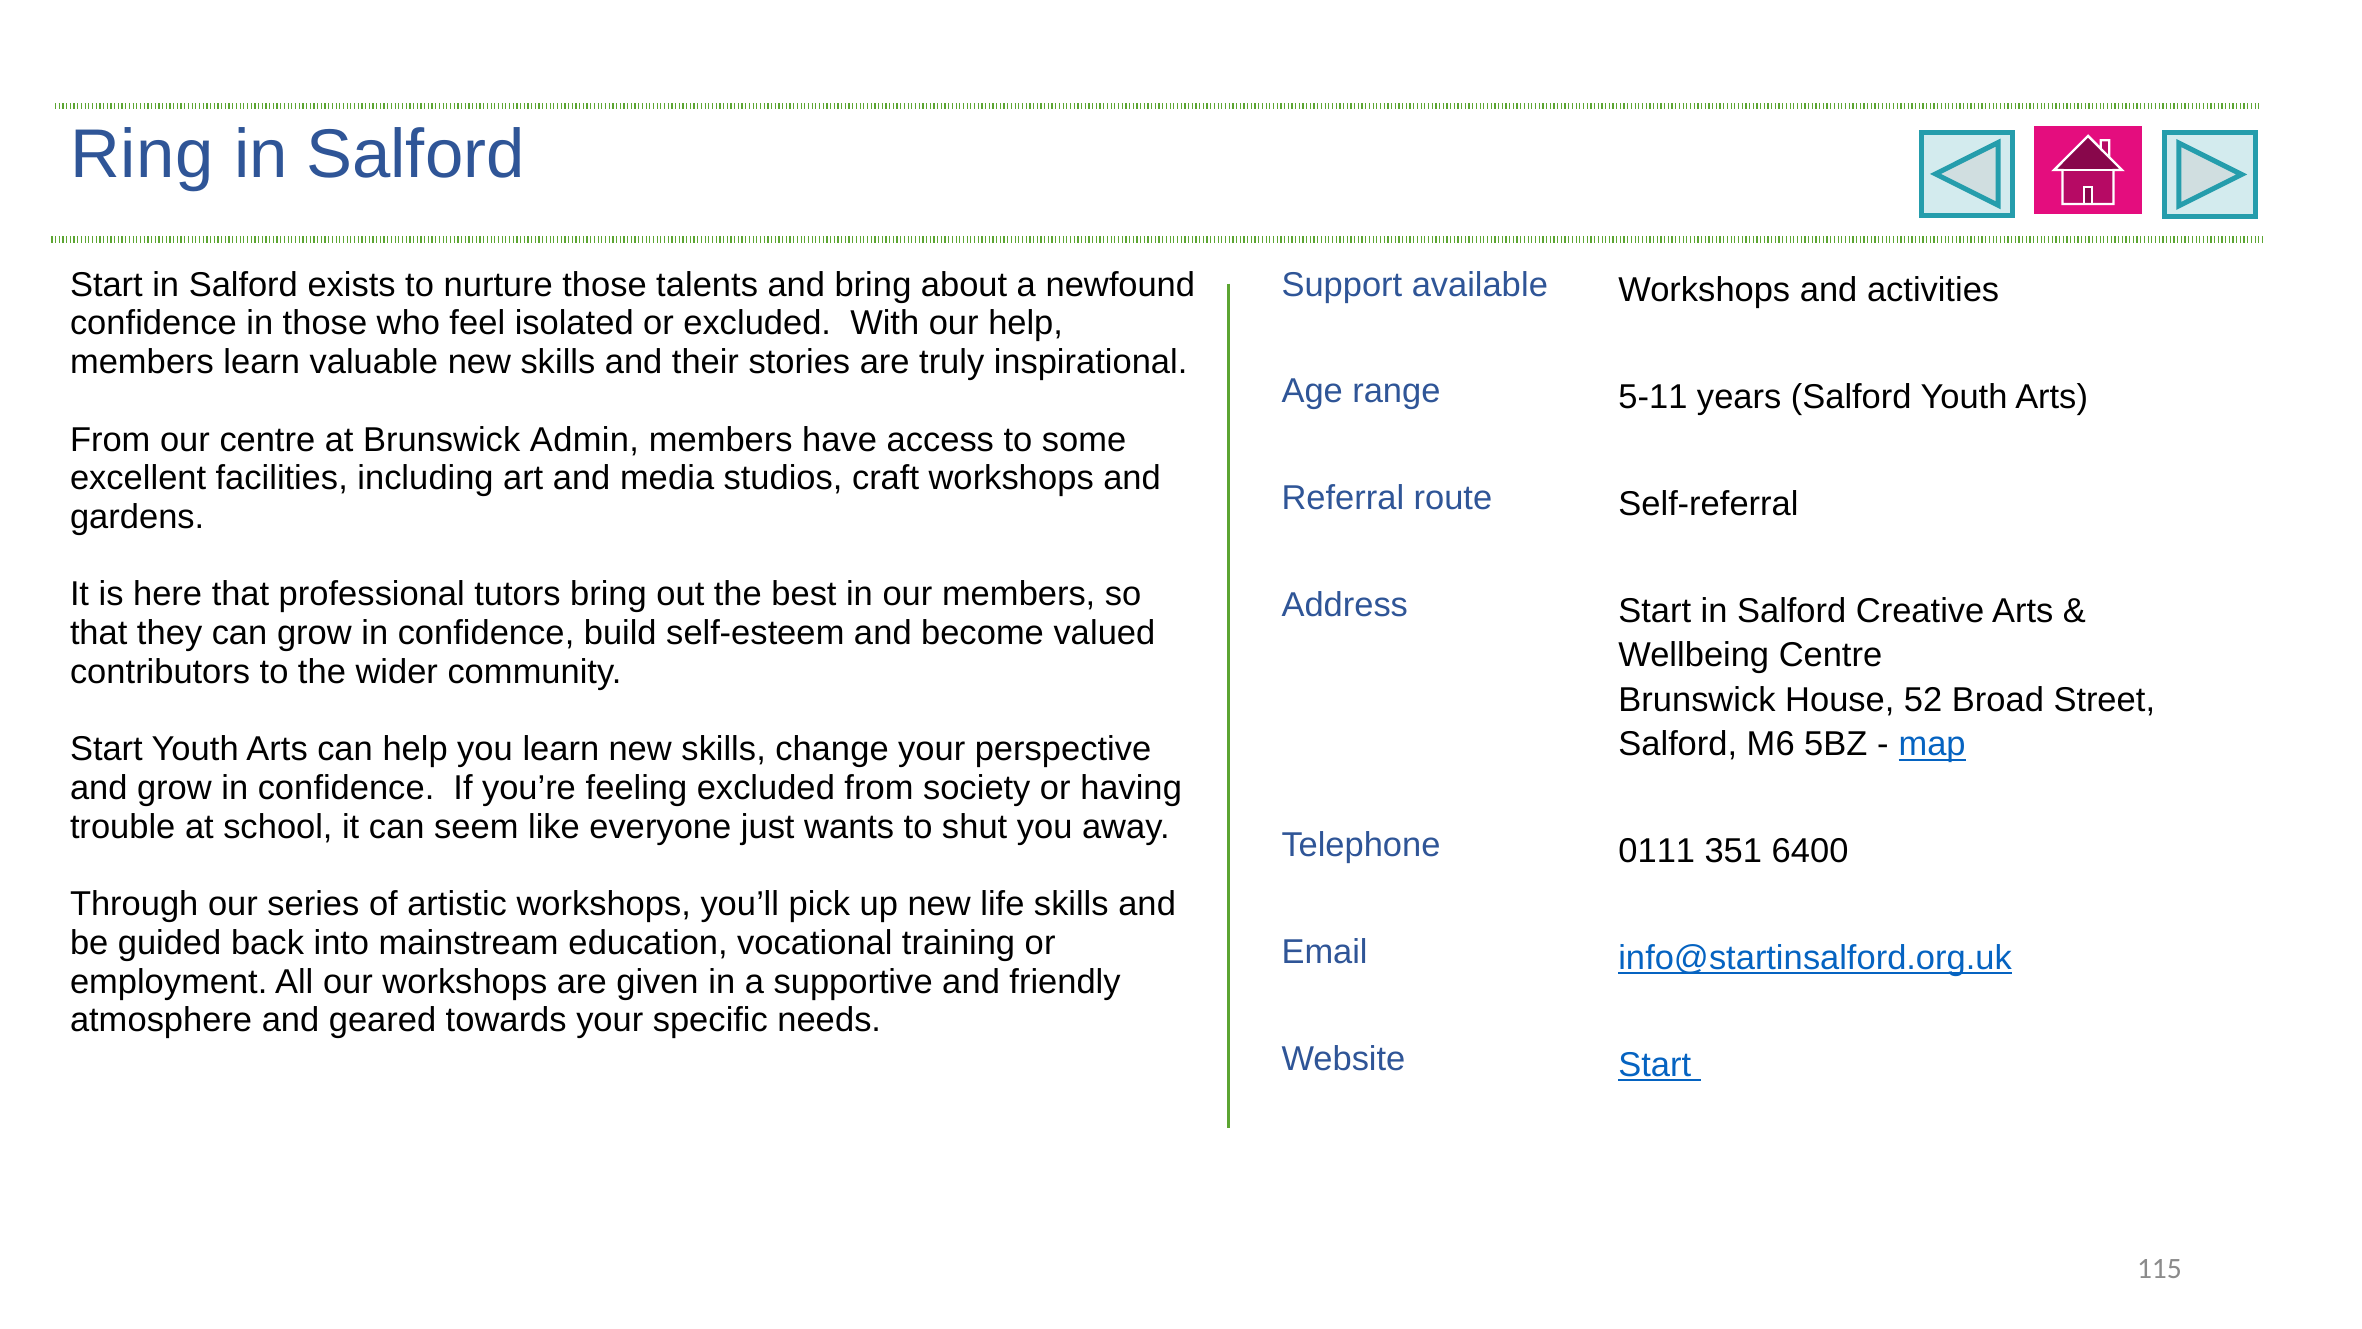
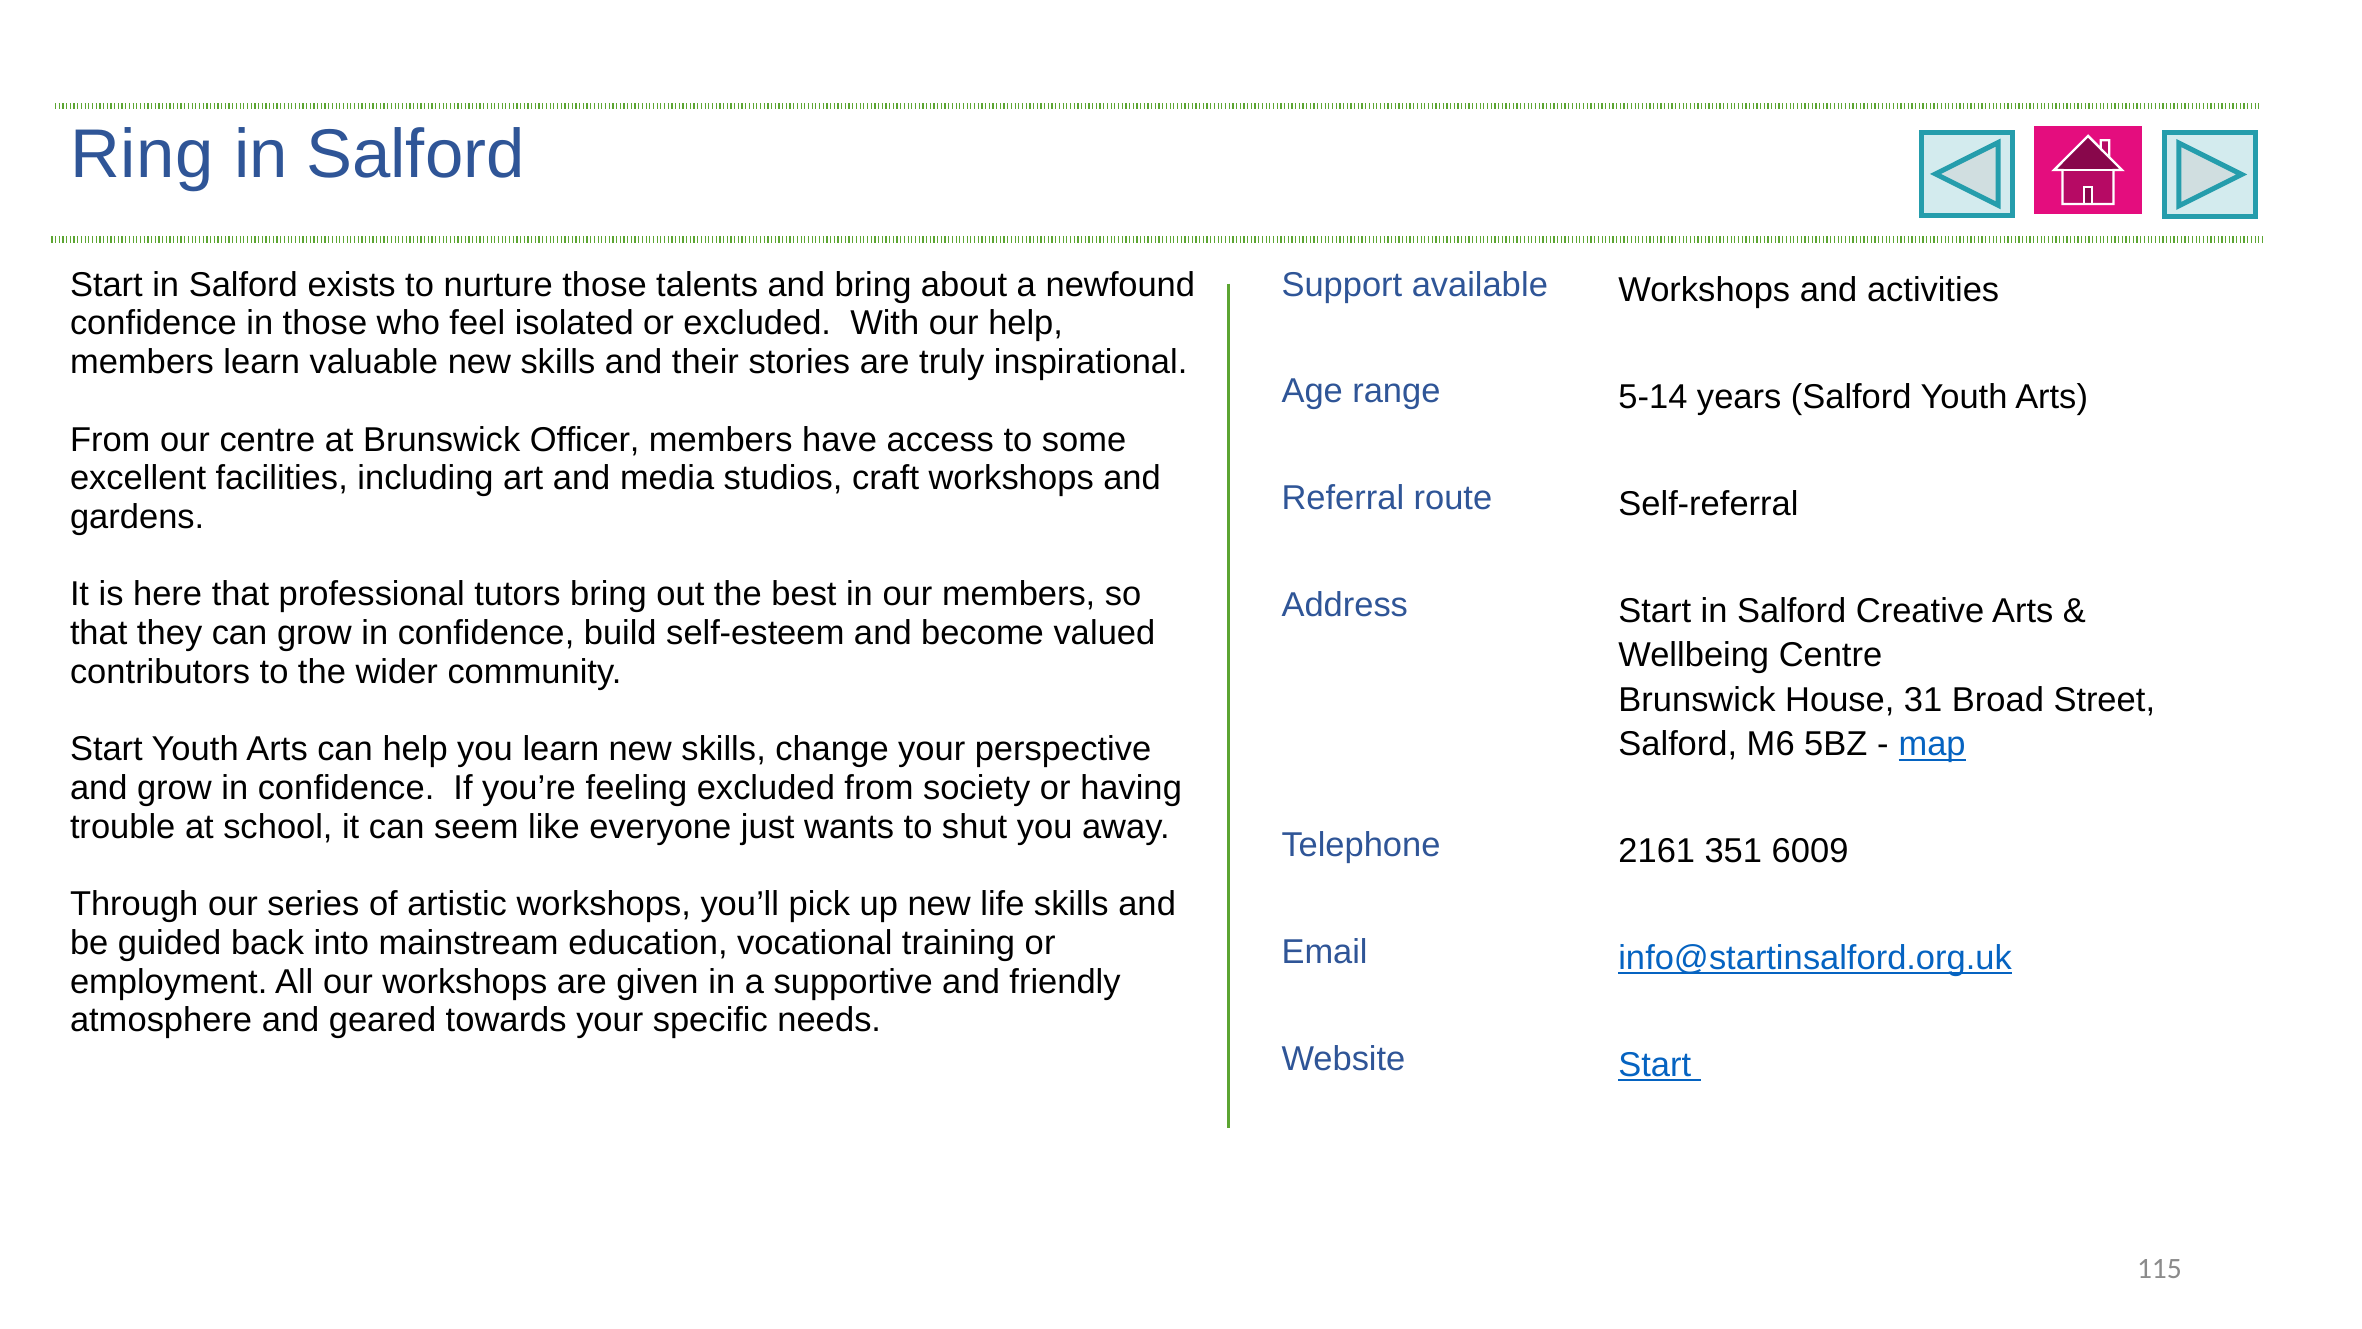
5-11: 5-11 -> 5-14 (1653, 397)
Admin: Admin -> Officer (585, 440)
52: 52 -> 31 (1923, 700)
0111: 0111 -> 2161 (1657, 851)
6400: 6400 -> 6009 (1810, 851)
